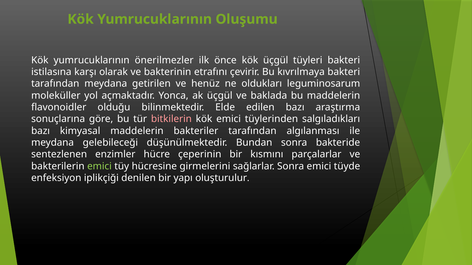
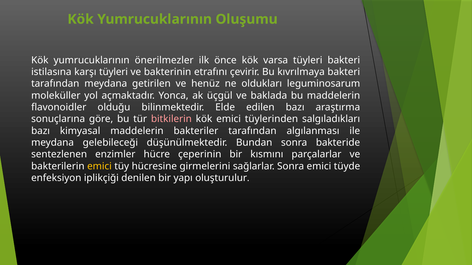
kök üçgül: üçgül -> varsa (276, 60)
karşı olarak: olarak -> tüyleri (114, 72)
emici colour: light green -> yellow (99, 166)
